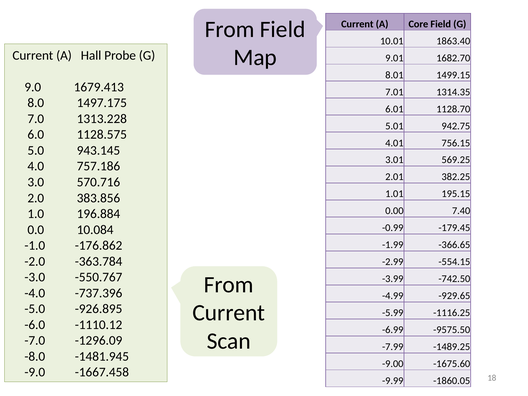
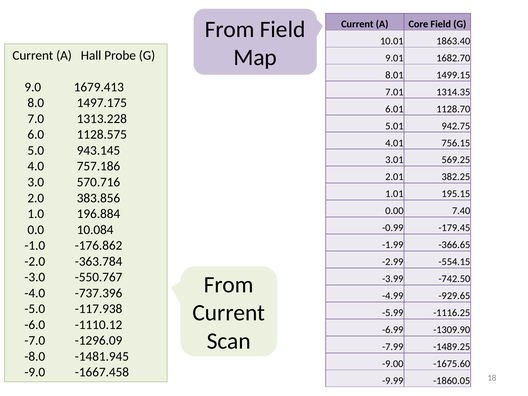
-926.895: -926.895 -> -117.938 (99, 309)
-9575.50: -9575.50 -> -1309.90 (452, 330)
